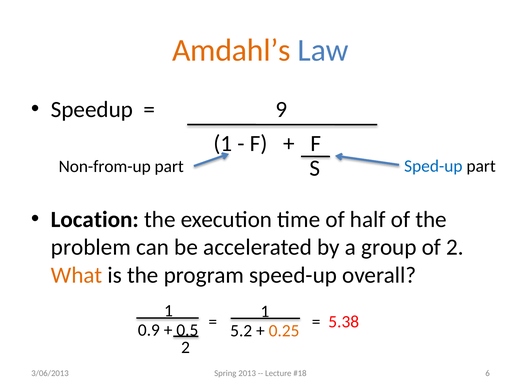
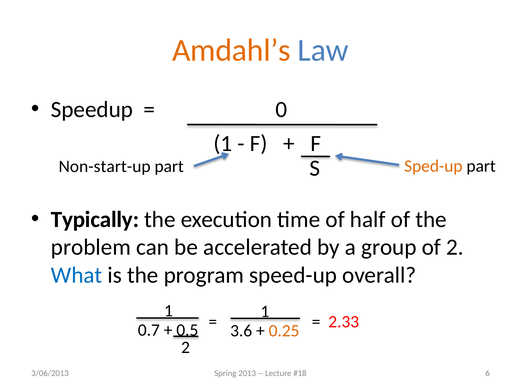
9: 9 -> 0 (281, 109)
Non-from-up: Non-from-up -> Non-start-up (105, 166)
Sped-up colour: blue -> orange (433, 166)
Location: Location -> Typically (95, 219)
What colour: orange -> blue (77, 275)
5.38: 5.38 -> 2.33 (344, 322)
0.9: 0.9 -> 0.7 (149, 330)
5.2: 5.2 -> 3.6 (241, 330)
